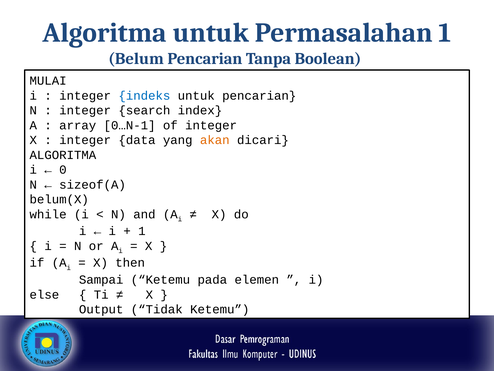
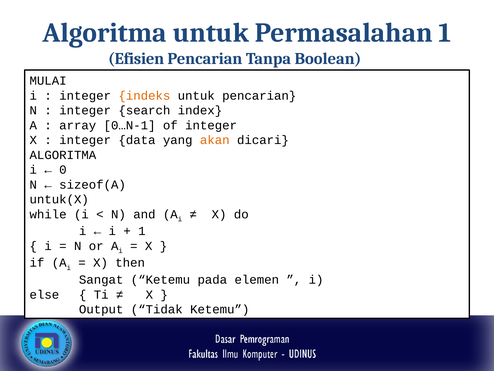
Belum: Belum -> Efisien (136, 59)
indeks colour: blue -> orange (144, 95)
belum(X: belum(X -> untuk(X (59, 199)
Sampai: Sampai -> Sangat (101, 279)
